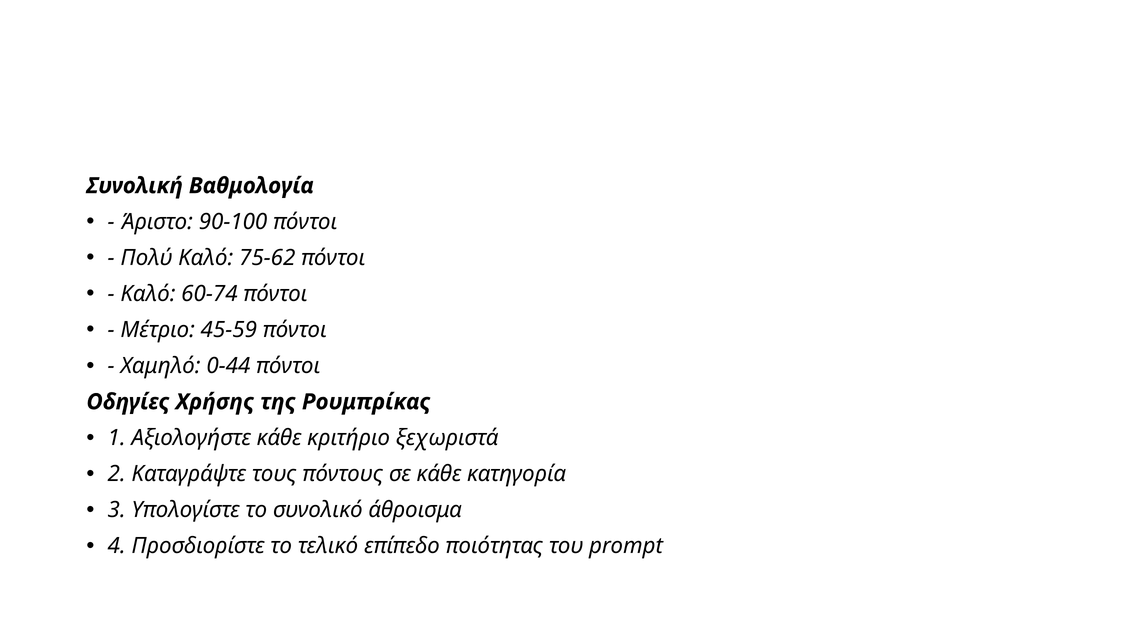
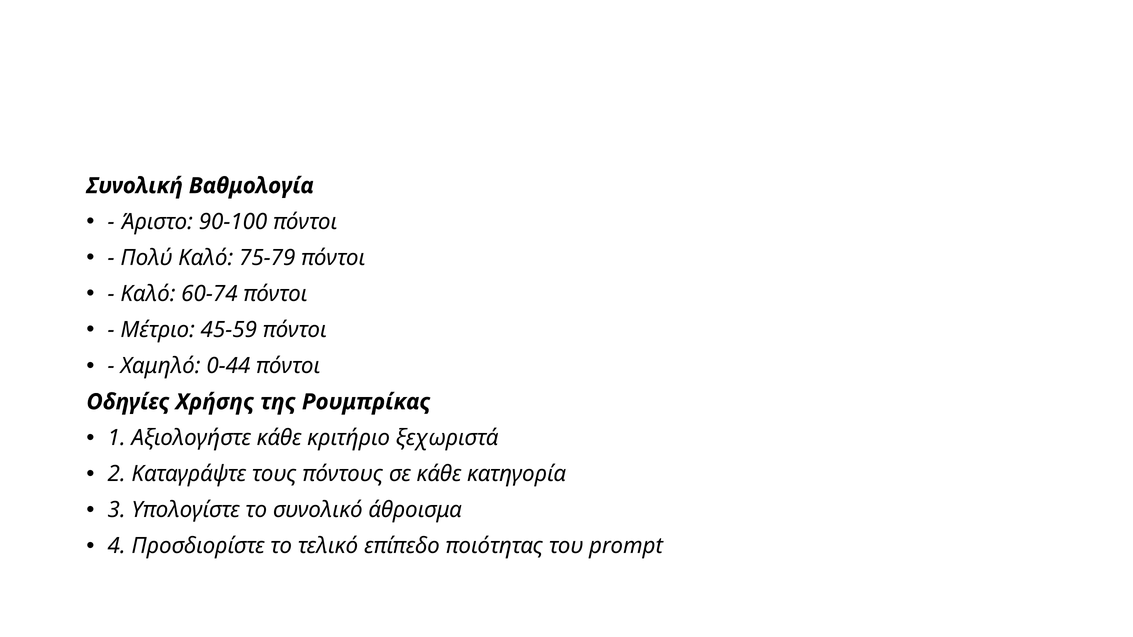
75-62: 75-62 -> 75-79 (267, 258)
